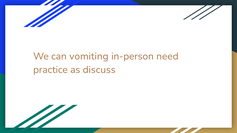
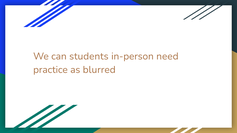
vomiting: vomiting -> students (89, 56)
discuss: discuss -> blurred (99, 70)
